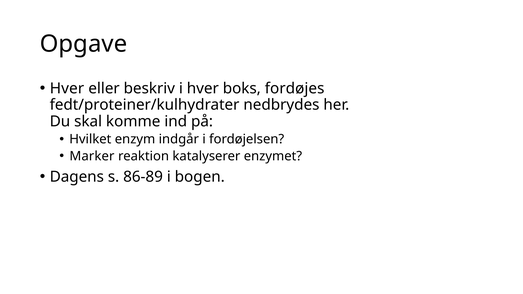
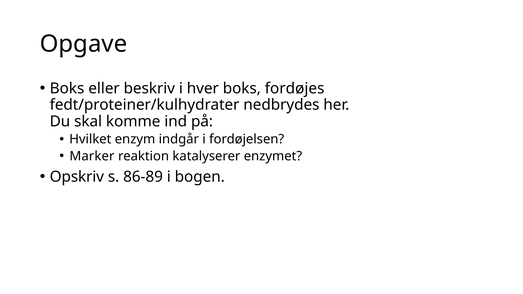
Hver: Hver -> Boks (67, 88)
Dagens: Dagens -> Opskriv (77, 177)
